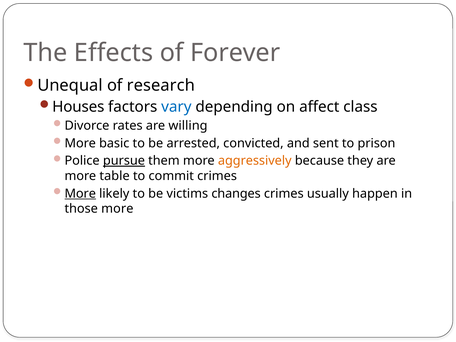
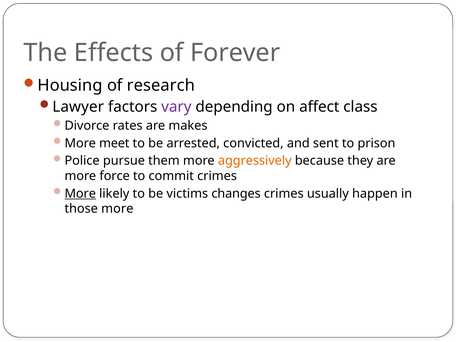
Unequal: Unequal -> Housing (70, 85)
Houses: Houses -> Lawyer (78, 107)
vary colour: blue -> purple (176, 107)
willing: willing -> makes (188, 126)
basic: basic -> meet (114, 143)
pursue underline: present -> none (124, 161)
table: table -> force (115, 176)
